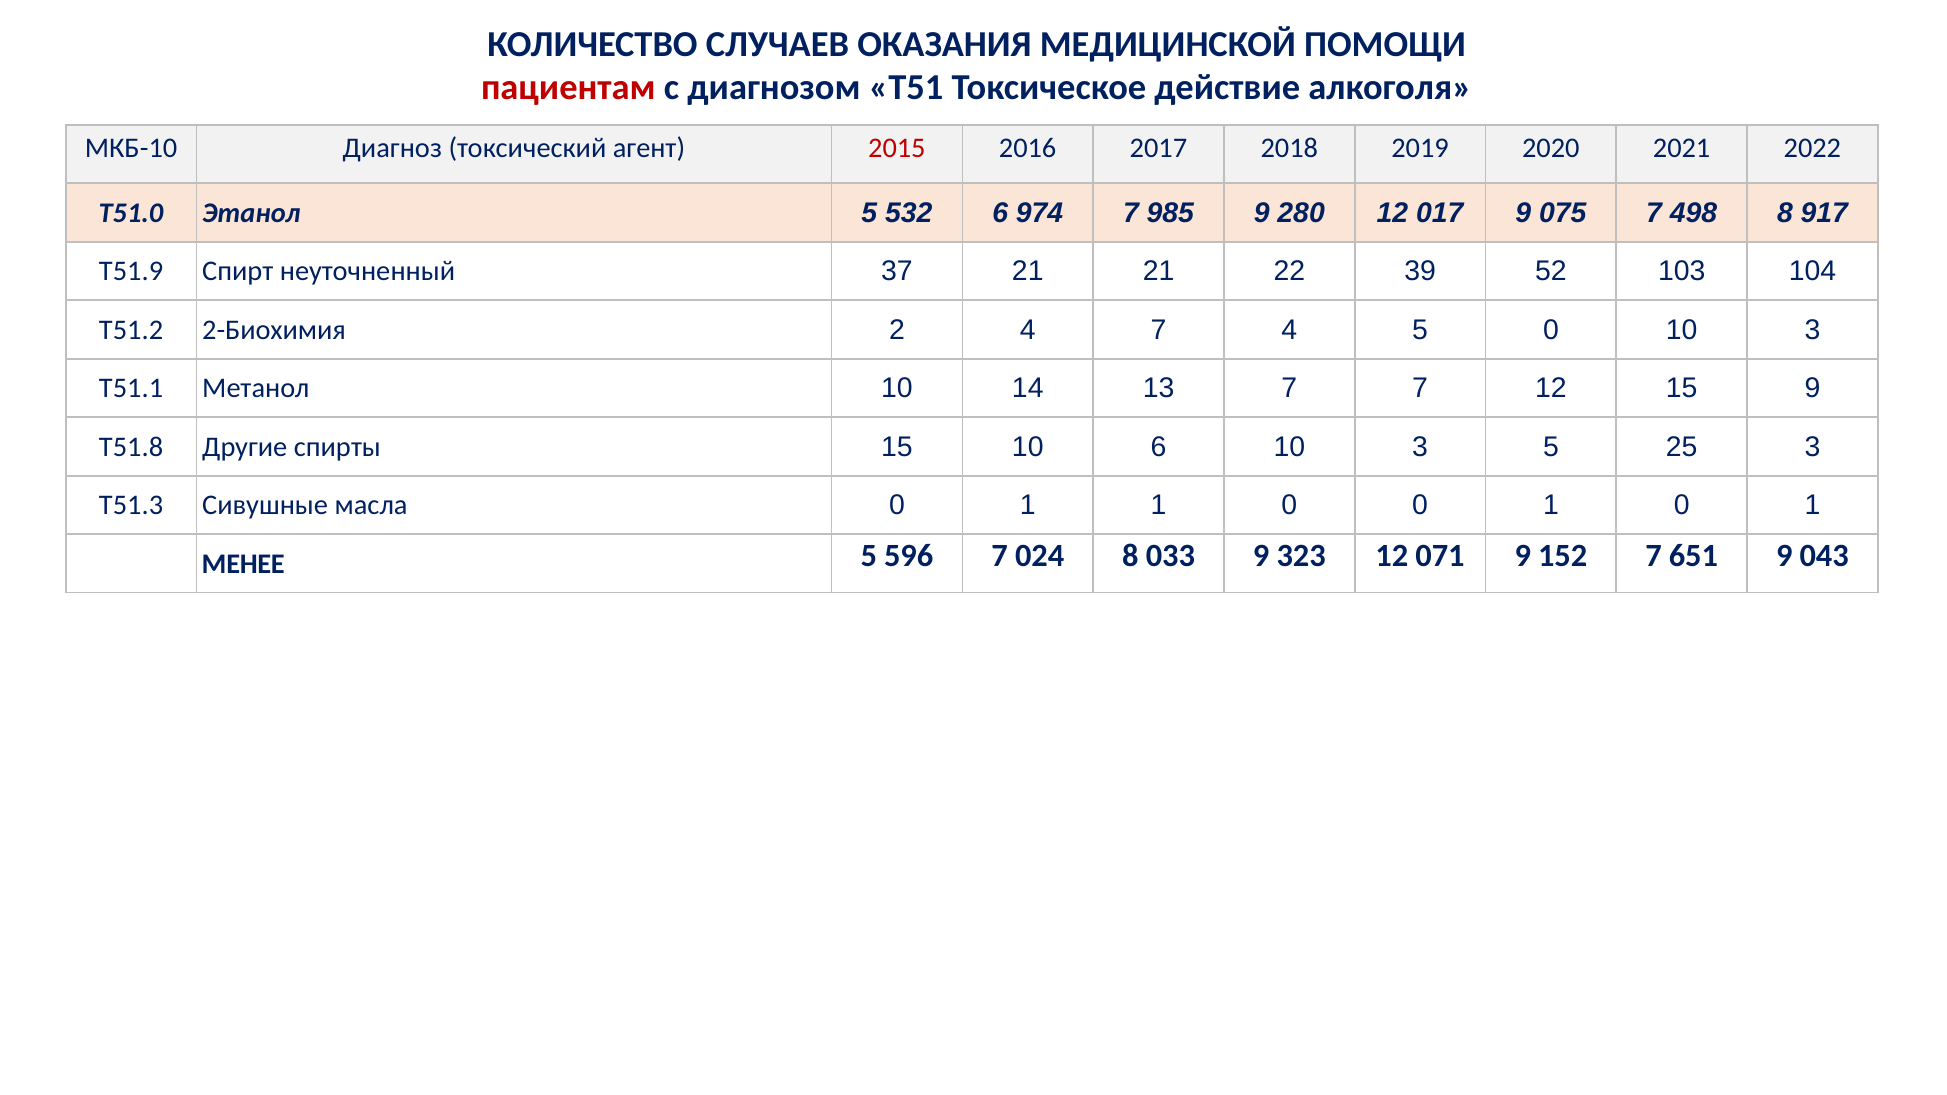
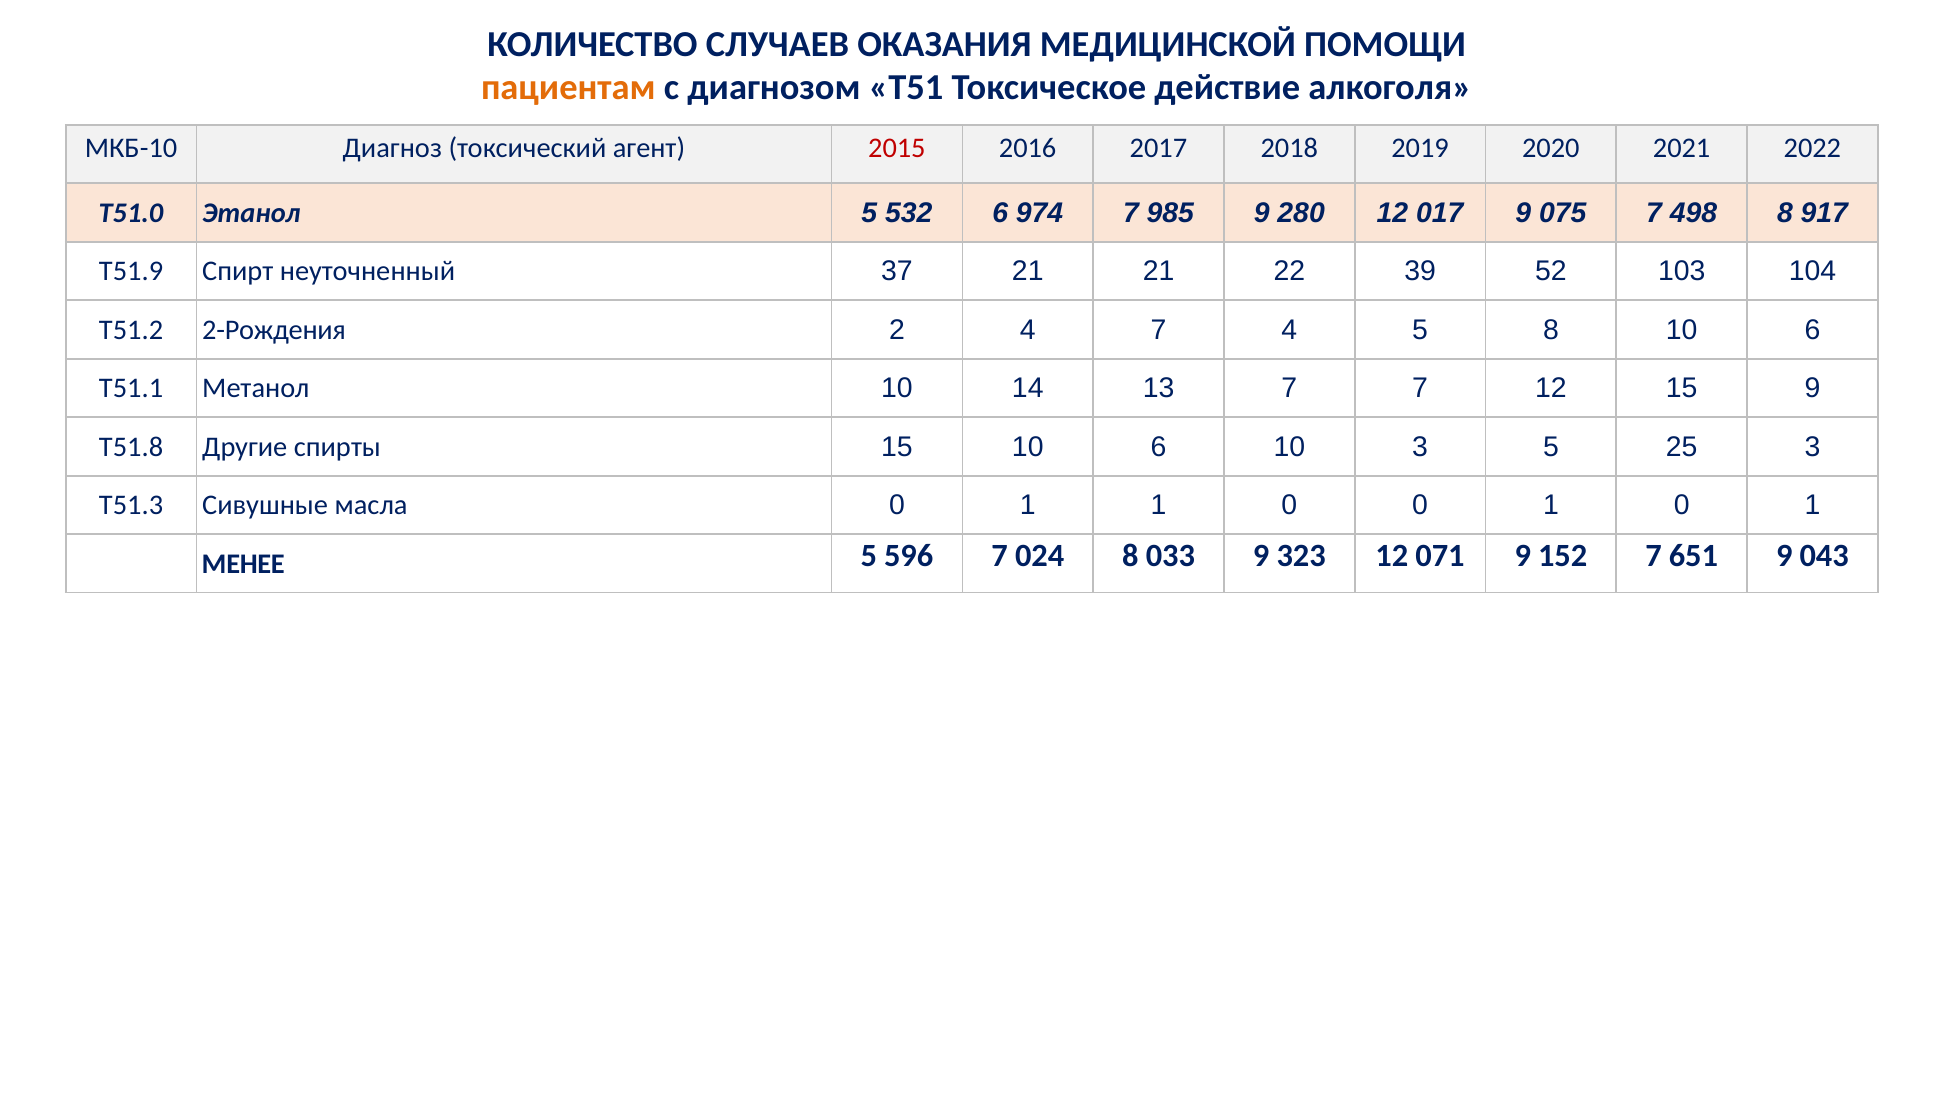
пациентам colour: red -> orange (568, 88)
2-Биохимия: 2-Биохимия -> 2-Рождения (274, 330)
5 0: 0 -> 8 (1551, 330)
3: 3 -> 6 (1812, 330)
